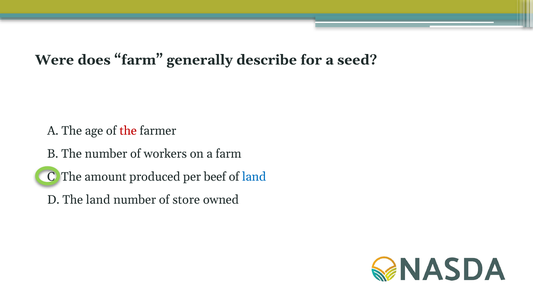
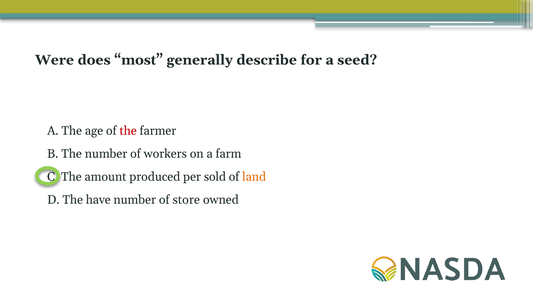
does farm: farm -> most (139, 60)
beef: beef -> sold (215, 177)
land colour: blue -> orange (254, 177)
The land: land -> have (98, 200)
